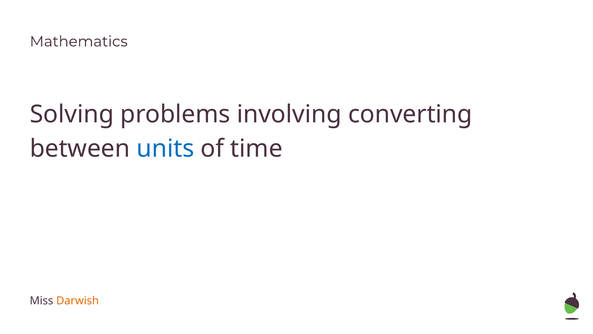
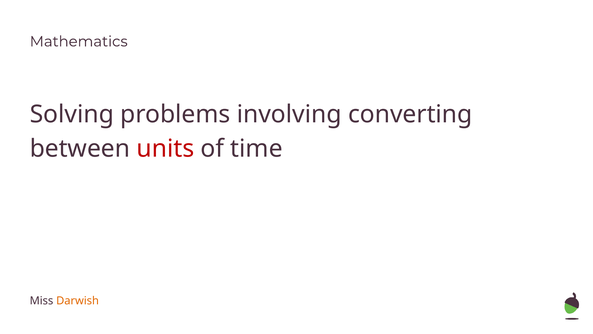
units colour: blue -> red (165, 148)
